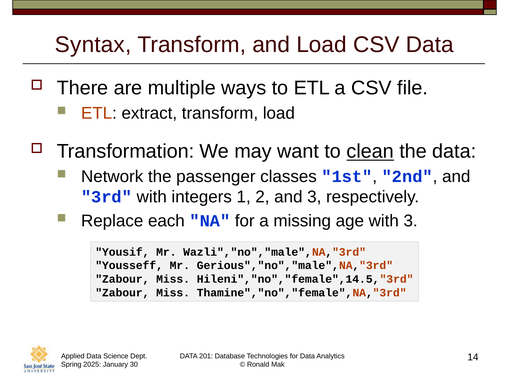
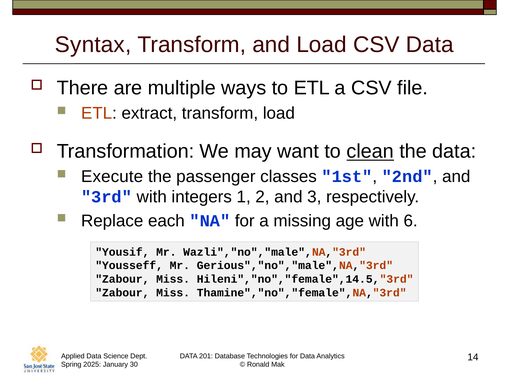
Network: Network -> Execute (112, 177)
with 3: 3 -> 6 (411, 221)
